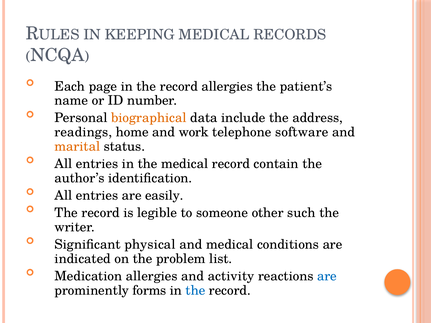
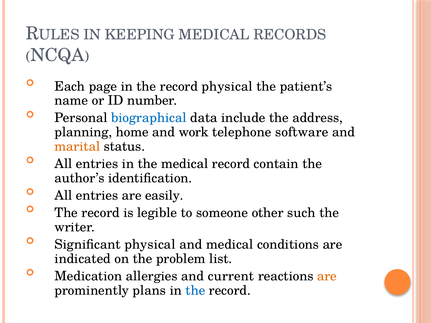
record allergies: allergies -> physical (227, 86)
biographical colour: orange -> blue (149, 118)
readings: readings -> planning (83, 132)
activity: activity -> current (231, 276)
are colour: blue -> orange (327, 276)
forms: forms -> plans (149, 291)
